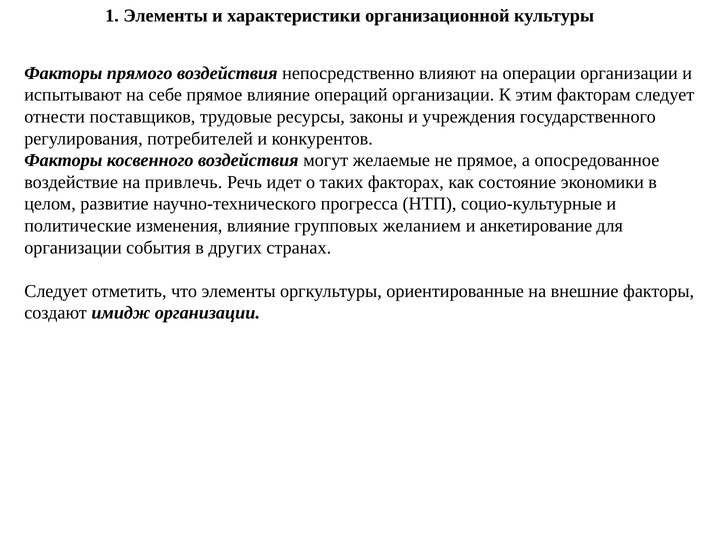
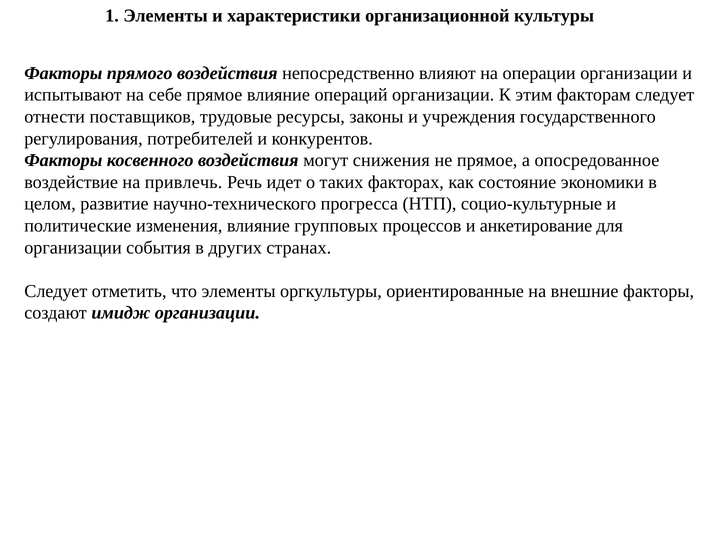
желаемые: желаемые -> снижения (391, 160)
желанием: желанием -> процессов (422, 226)
